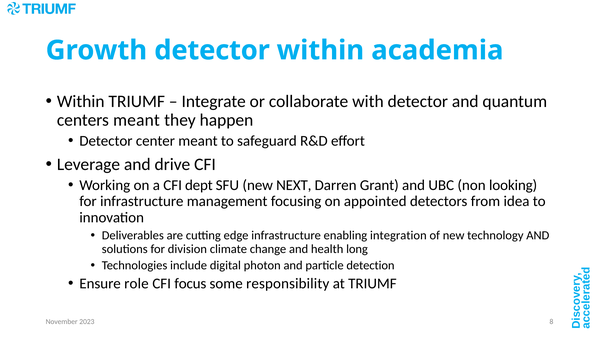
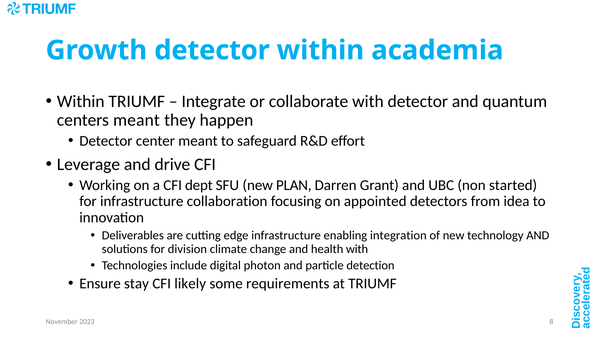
NEXT: NEXT -> PLAN (294, 185)
looking: looking -> started (513, 185)
management: management -> collaboration (227, 201)
health long: long -> with (357, 249)
role: role -> stay (136, 283)
focus: focus -> likely (190, 283)
responsibility: responsibility -> requirements (288, 283)
